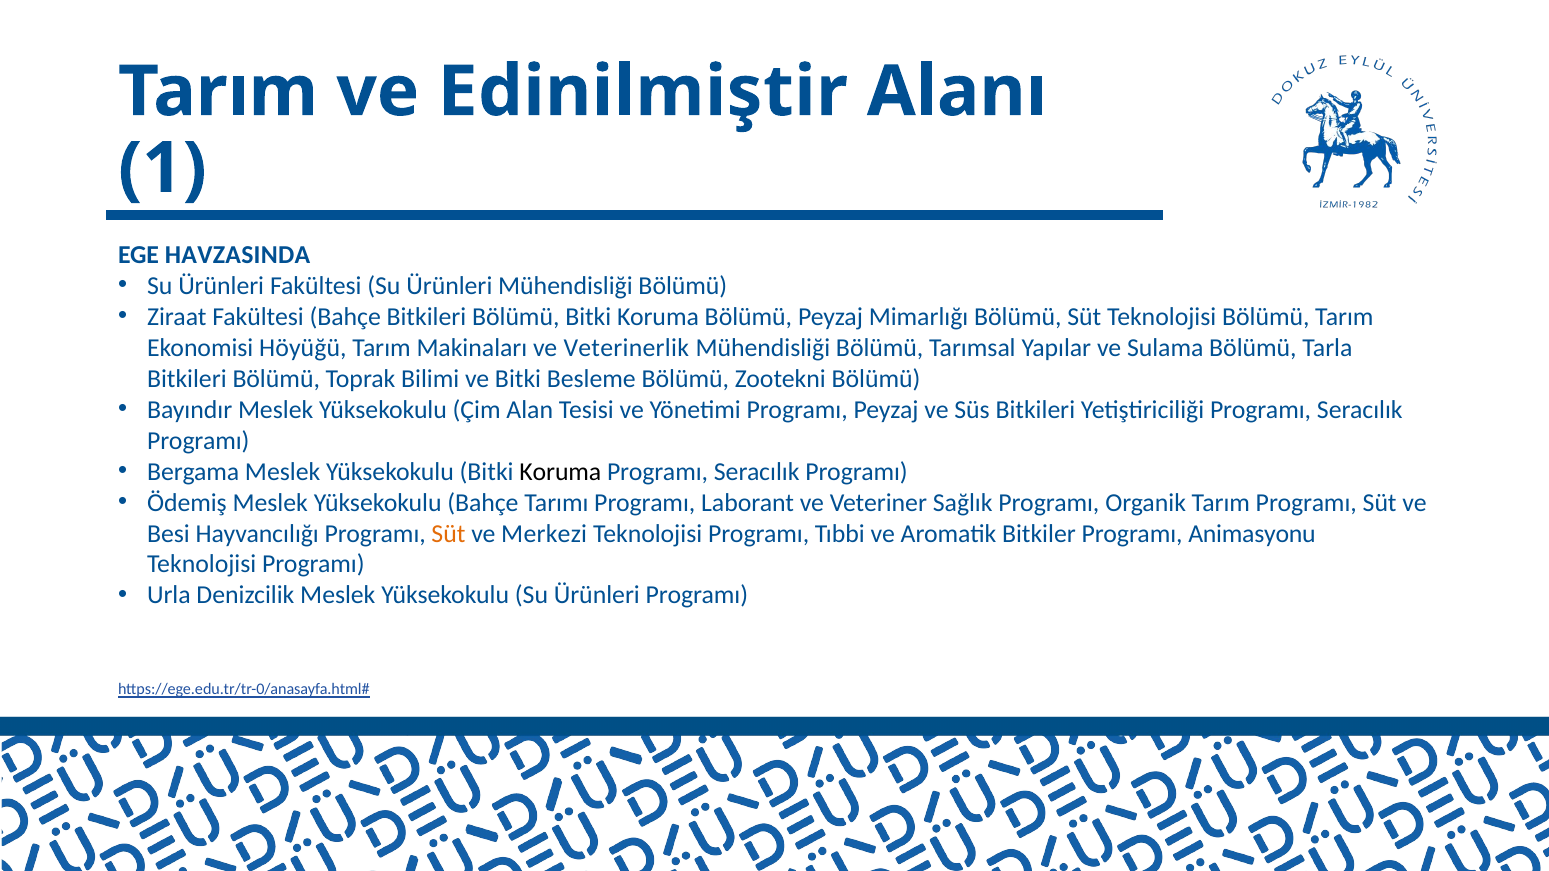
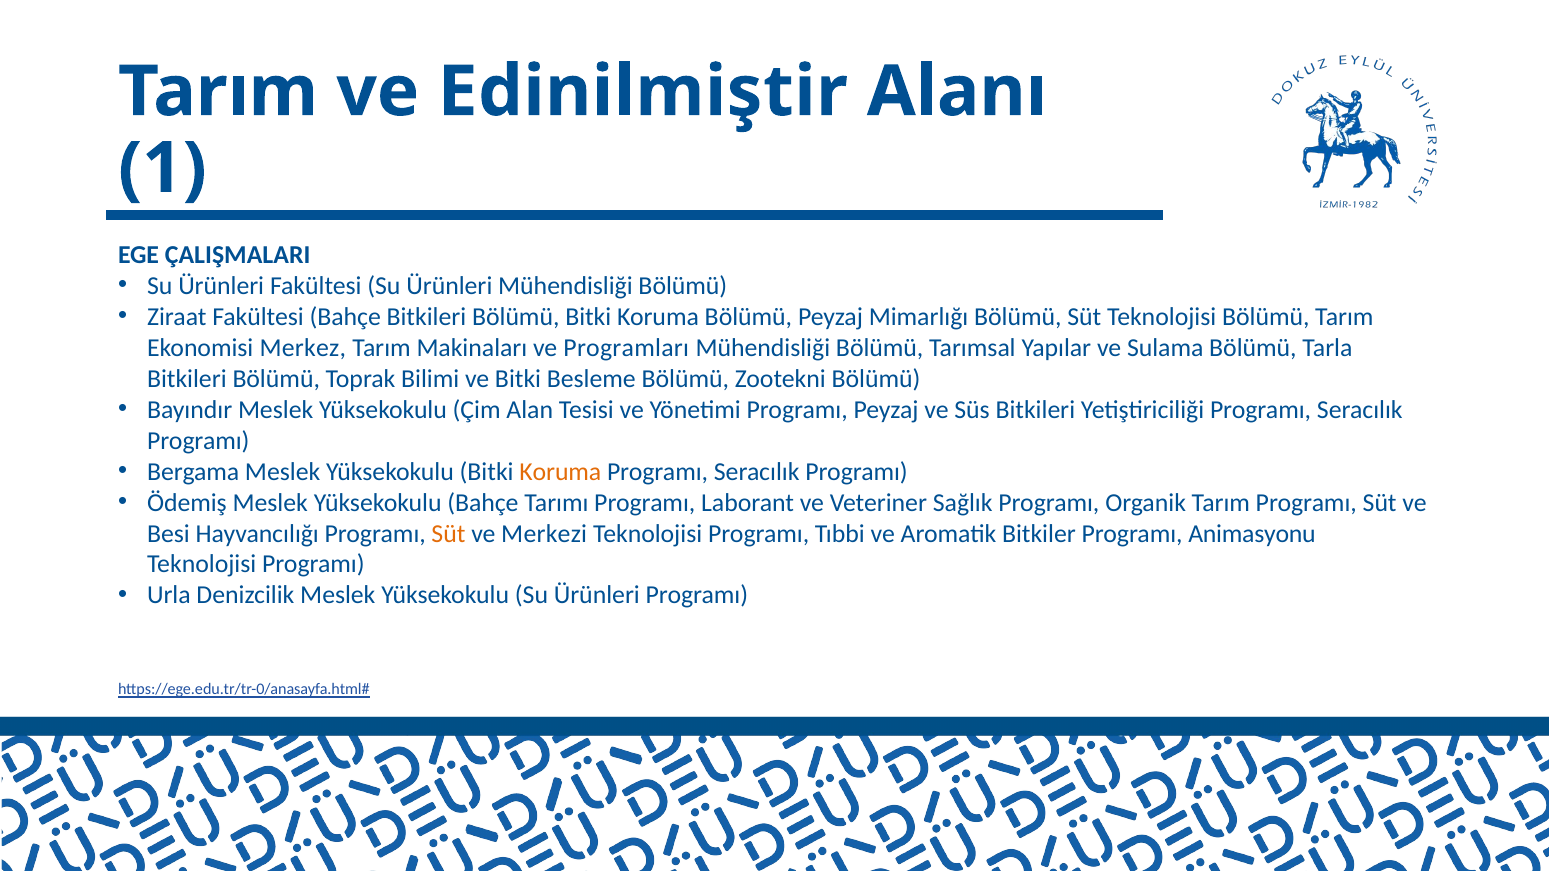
HAVZASINDA: HAVZASINDA -> ÇALIŞMALARI (238, 255)
Höyüğü: Höyüğü -> Merkez (303, 348)
Veterinerlik: Veterinerlik -> Programları (626, 348)
Koruma colour: black -> orange (560, 472)
